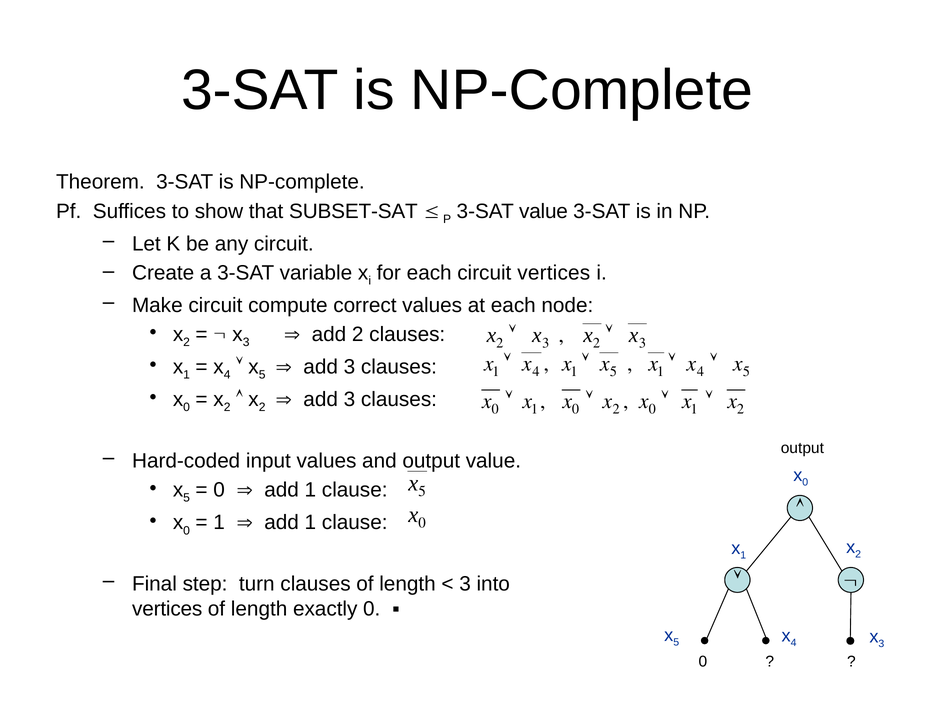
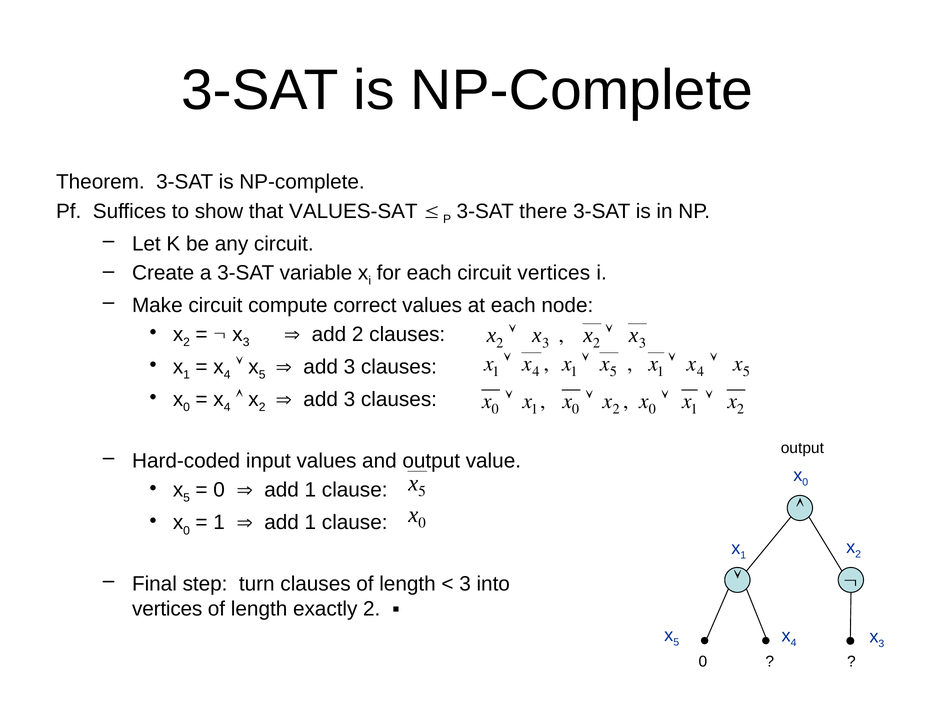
SUBSET-SAT: SUBSET-SAT -> VALUES-SAT (353, 211)
3-SAT value: value -> there (543, 211)
2: 2 -> 4 (227, 408)
0: 0 -> 2 (372, 609)
